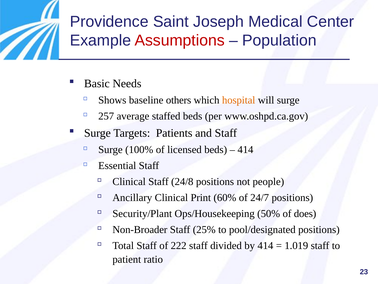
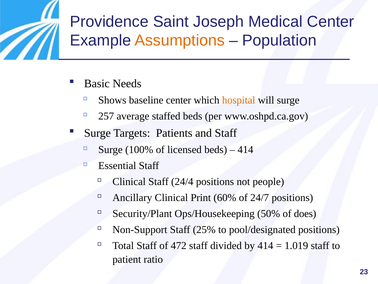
Assumptions colour: red -> orange (180, 40)
baseline others: others -> center (179, 100)
24/8: 24/8 -> 24/4 (182, 181)
Non-Broader: Non-Broader -> Non-Support (140, 229)
222: 222 -> 472 (179, 245)
